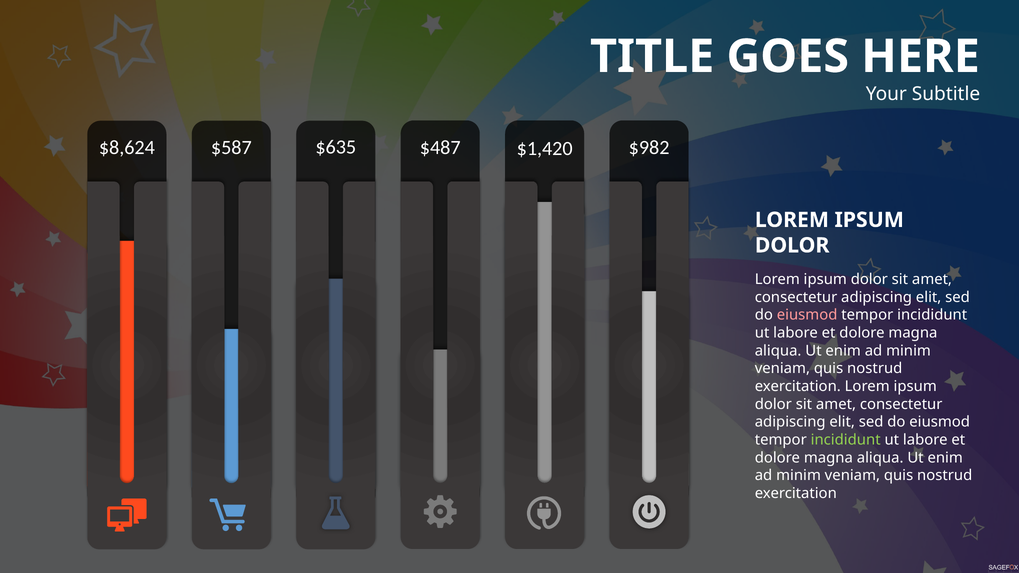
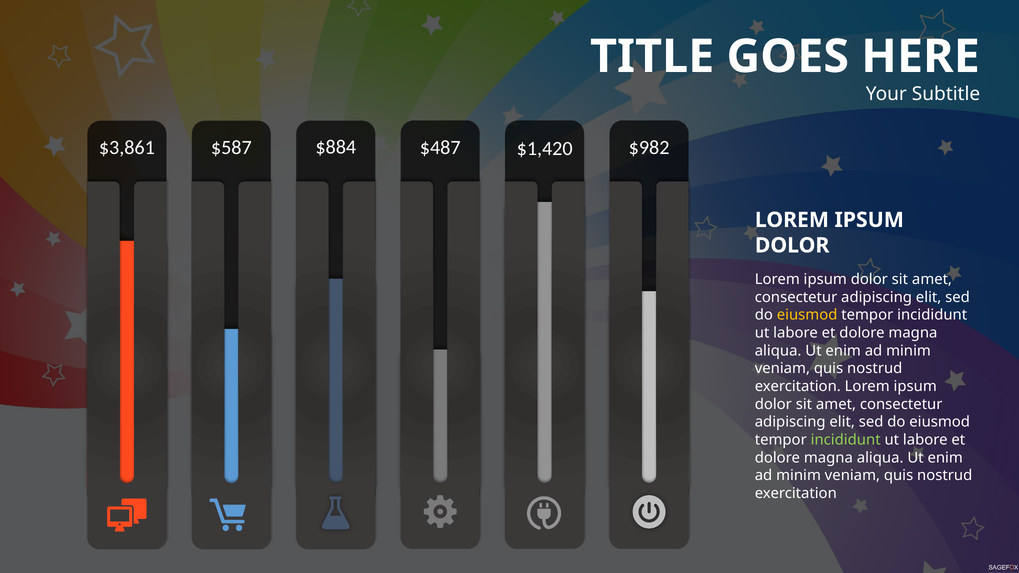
$8,624: $8,624 -> $3,861 (127, 147)
$635: $635 -> $884 (336, 147)
eiusmod colour: pink -> yellow (807, 315)
